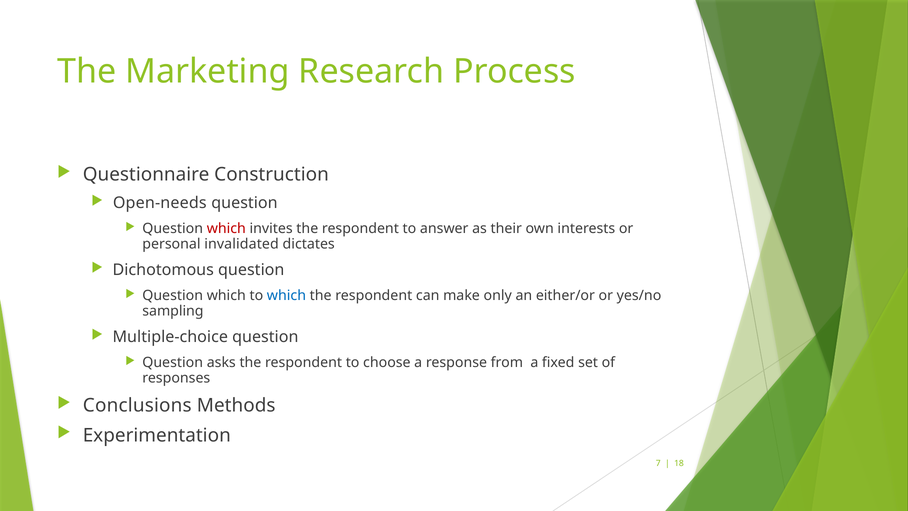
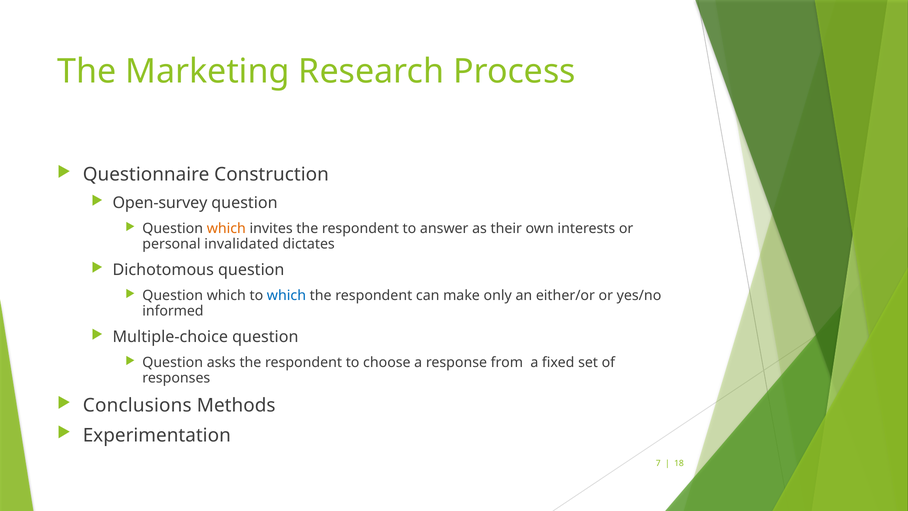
Open-needs: Open-needs -> Open-survey (160, 203)
which colour: red -> orange (226, 229)
sampling: sampling -> informed (173, 311)
